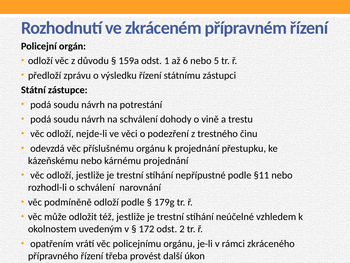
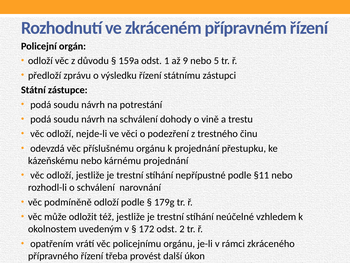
6: 6 -> 9 (185, 61)
